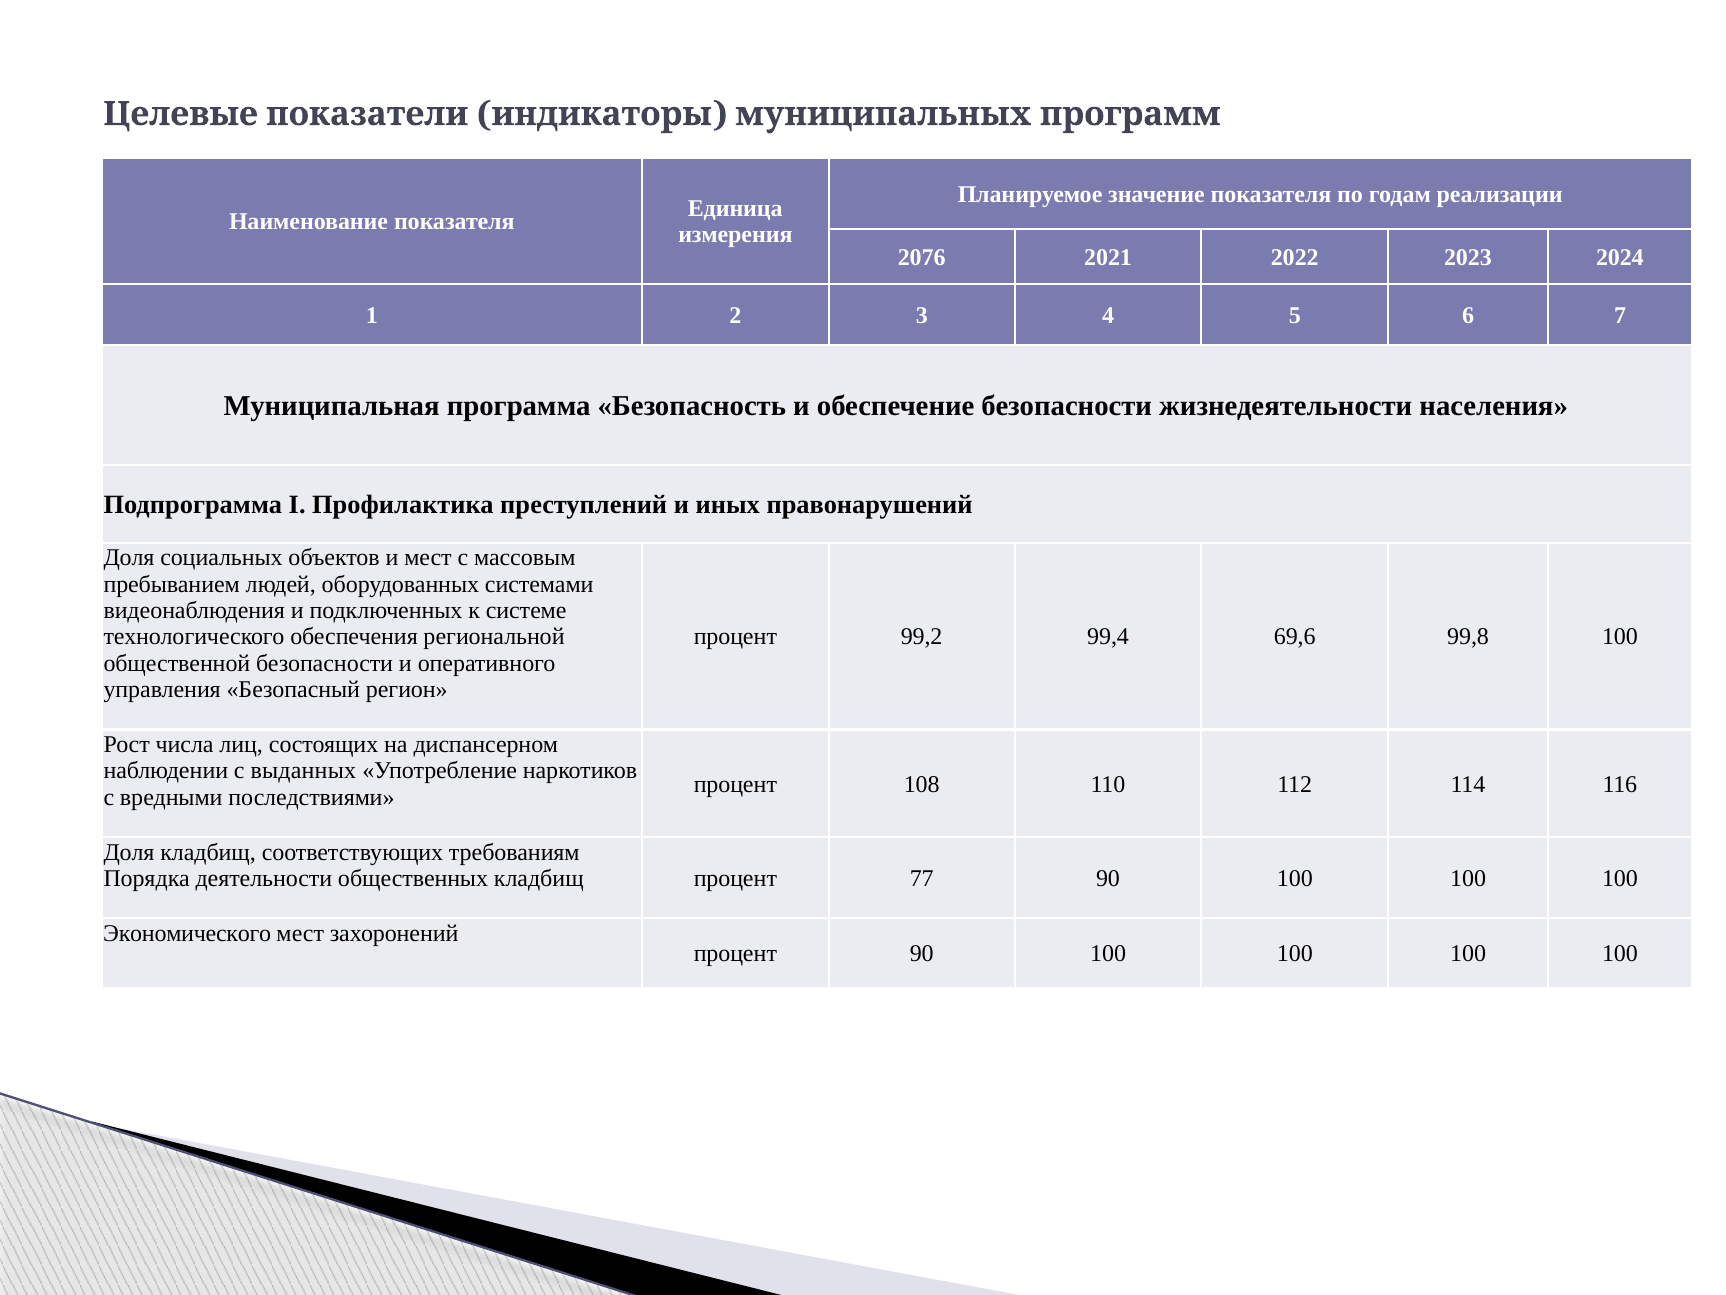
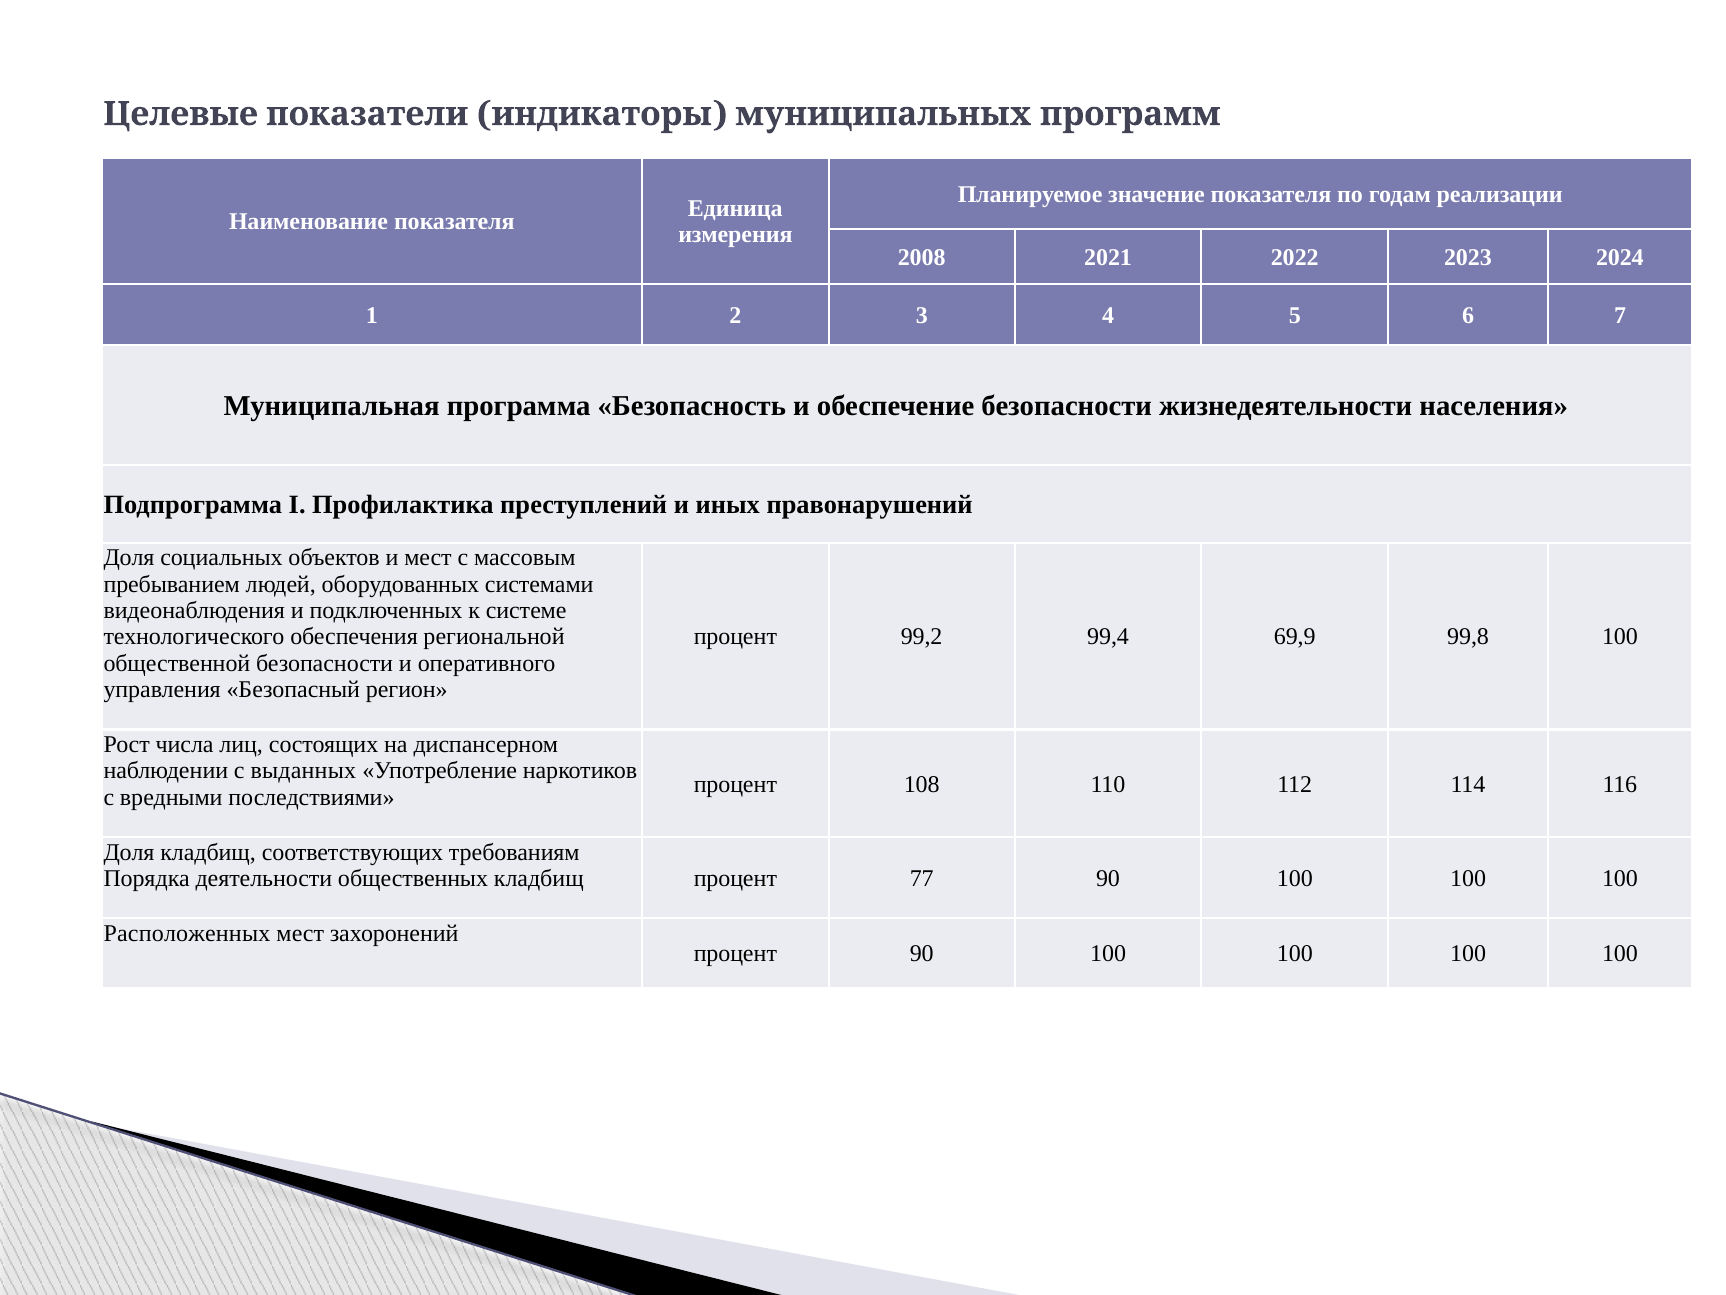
2076: 2076 -> 2008 (922, 257)
69,6: 69,6 -> 69,9 (1295, 637)
Экономического: Экономического -> Расположенных (187, 933)
